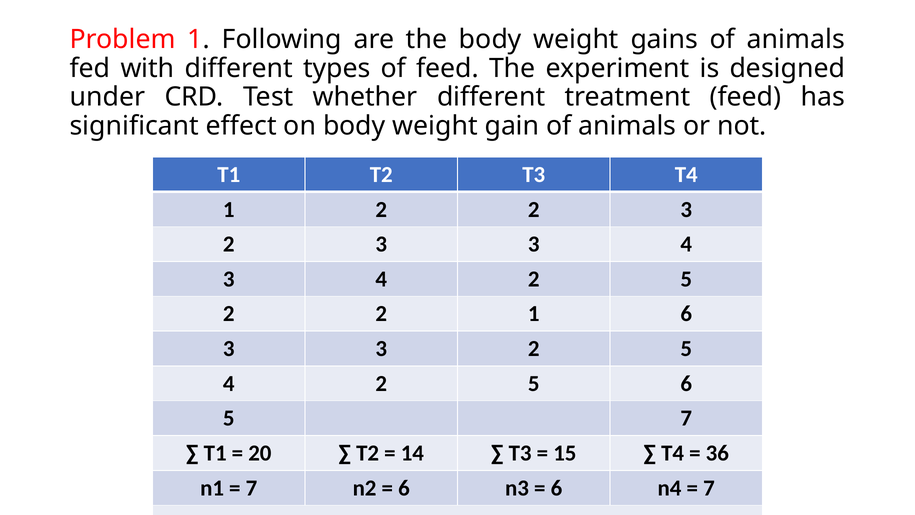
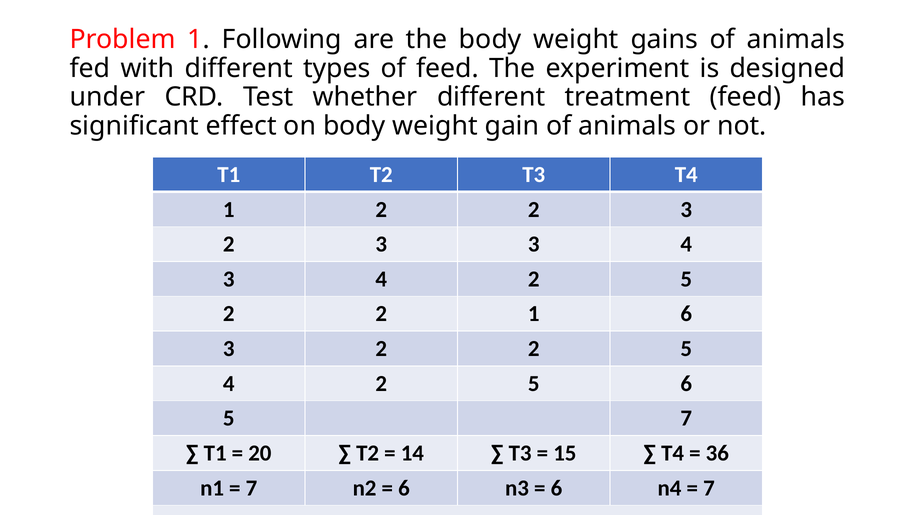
3: 3 -> 2 (381, 349)
